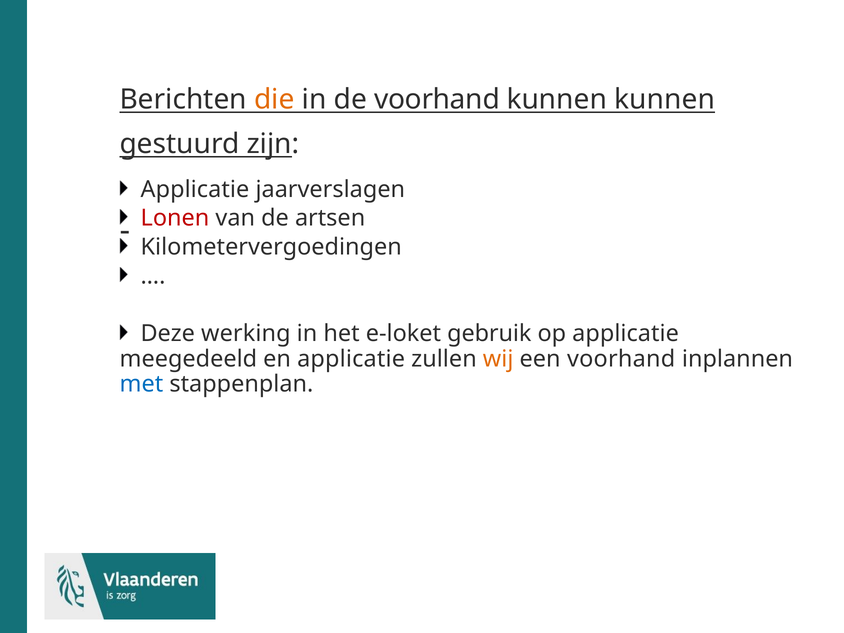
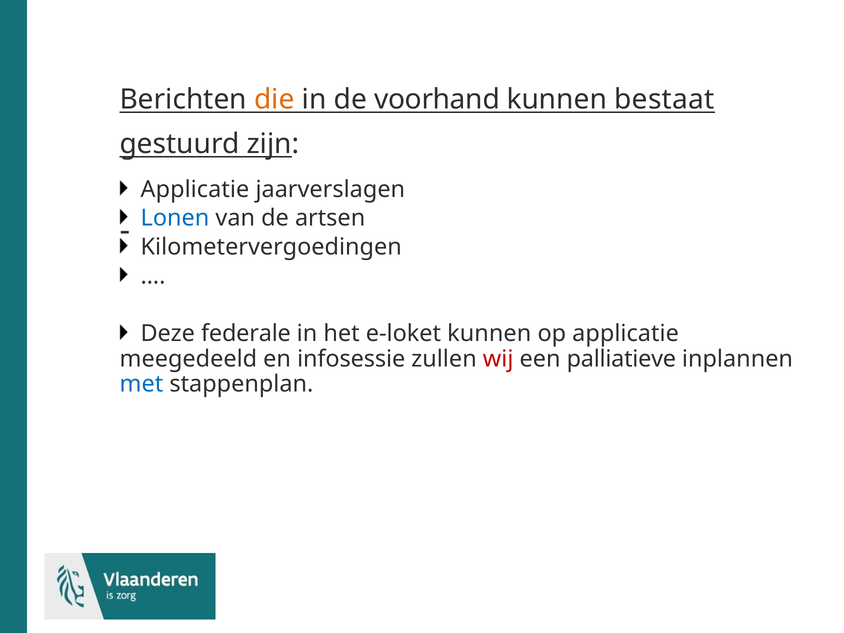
kunnen kunnen: kunnen -> bestaat (665, 99)
Lonen colour: red -> blue (175, 218)
werking: werking -> federale (246, 334)
e-loket gebruik: gebruik -> kunnen (489, 334)
en applicatie: applicatie -> infosessie (351, 359)
wij colour: orange -> red (498, 359)
een voorhand: voorhand -> palliatieve (621, 359)
